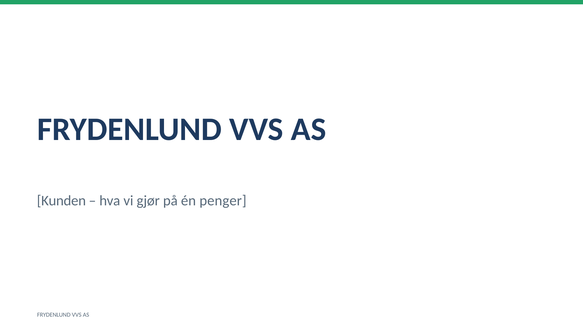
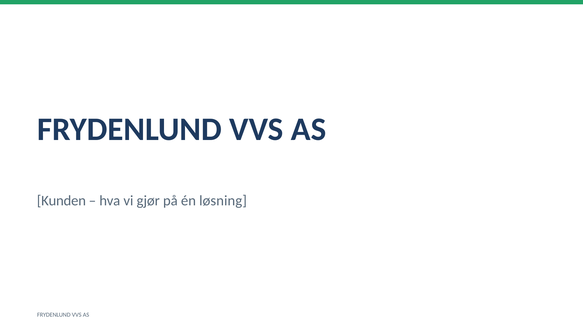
penger: penger -> løsning (223, 201)
